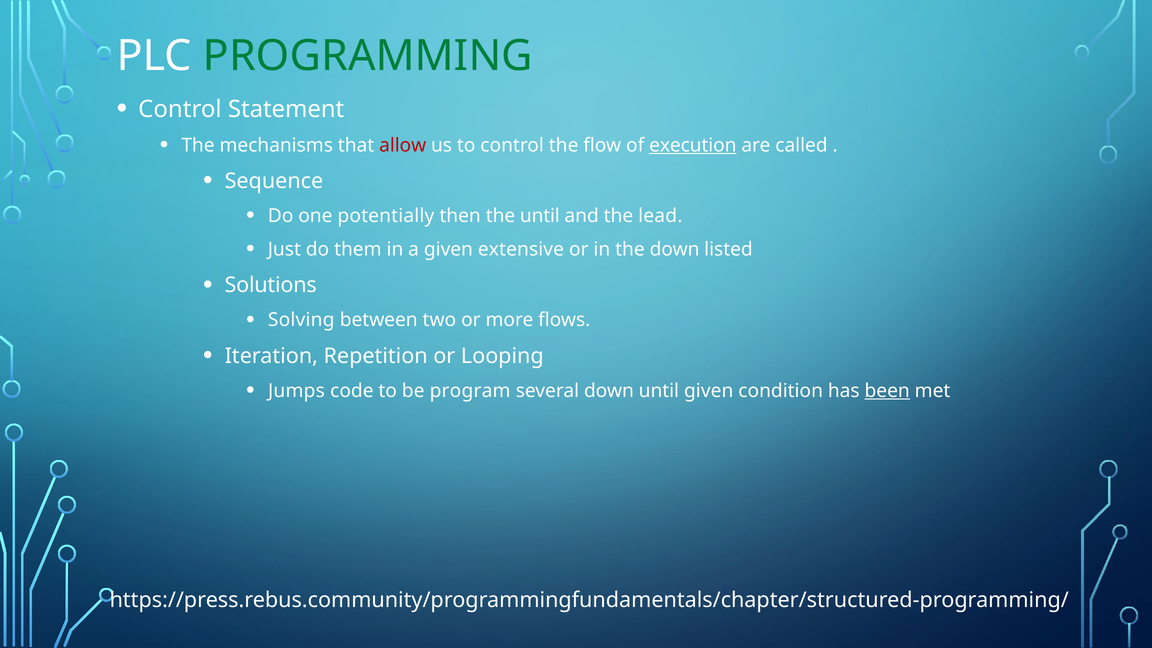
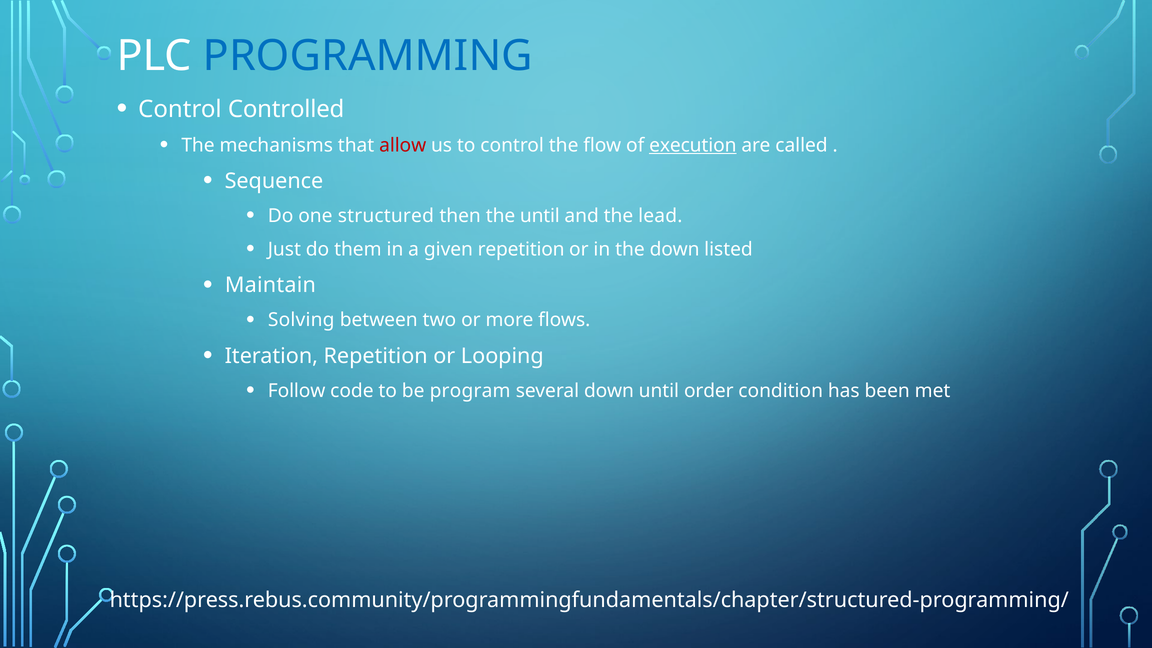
PROGRAMMING colour: green -> blue (368, 56)
Statement: Statement -> Controlled (286, 109)
potentially: potentially -> structured (386, 216)
given extensive: extensive -> repetition (521, 249)
Solutions: Solutions -> Maintain (270, 285)
Jumps: Jumps -> Follow (297, 391)
until given: given -> order (709, 391)
been underline: present -> none (887, 391)
